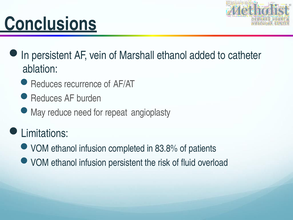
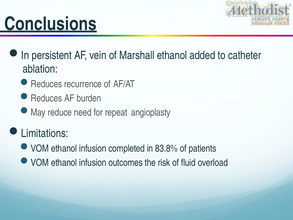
infusion persistent: persistent -> outcomes (126, 162)
